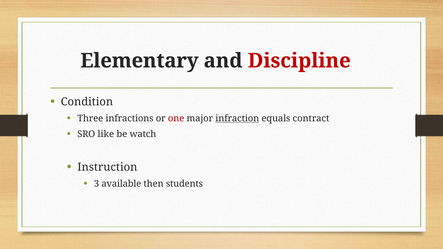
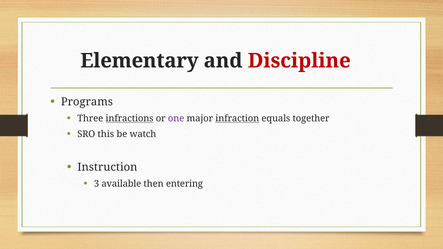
Condition: Condition -> Programs (87, 102)
infractions underline: none -> present (130, 119)
one colour: red -> purple (176, 119)
contract: contract -> together (311, 119)
like: like -> this (106, 134)
students: students -> entering (184, 184)
